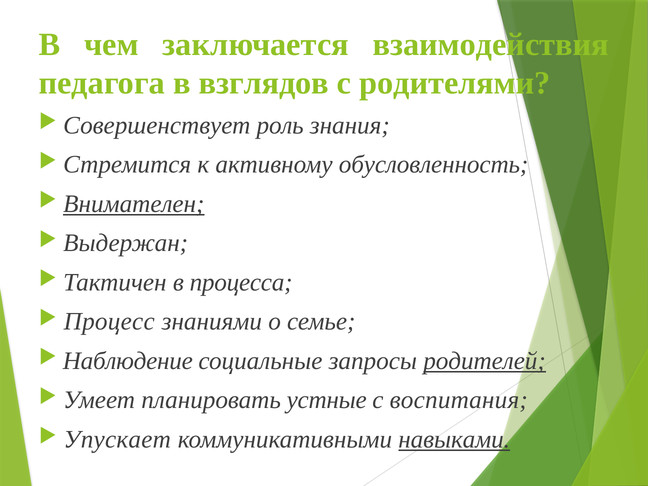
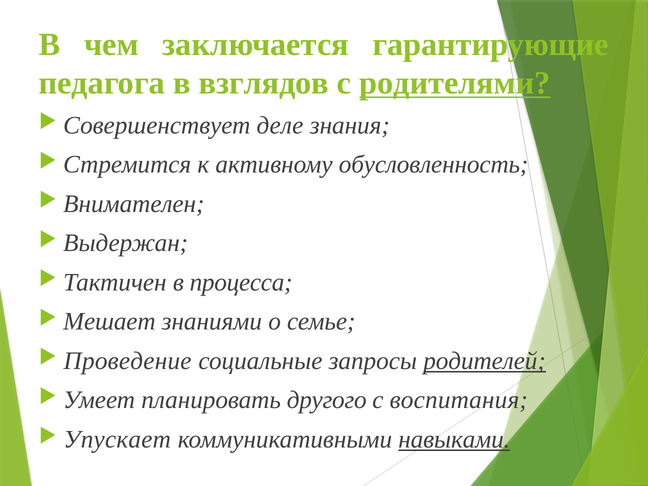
взаимодействия: взаимодействия -> гарантирующие (491, 44)
родителями underline: none -> present (455, 83)
роль: роль -> деле (280, 125)
Внимателен underline: present -> none (134, 204)
Процесс: Процесс -> Мешает (109, 322)
Наблюдение: Наблюдение -> Проведение (128, 361)
устные: устные -> другого (327, 400)
